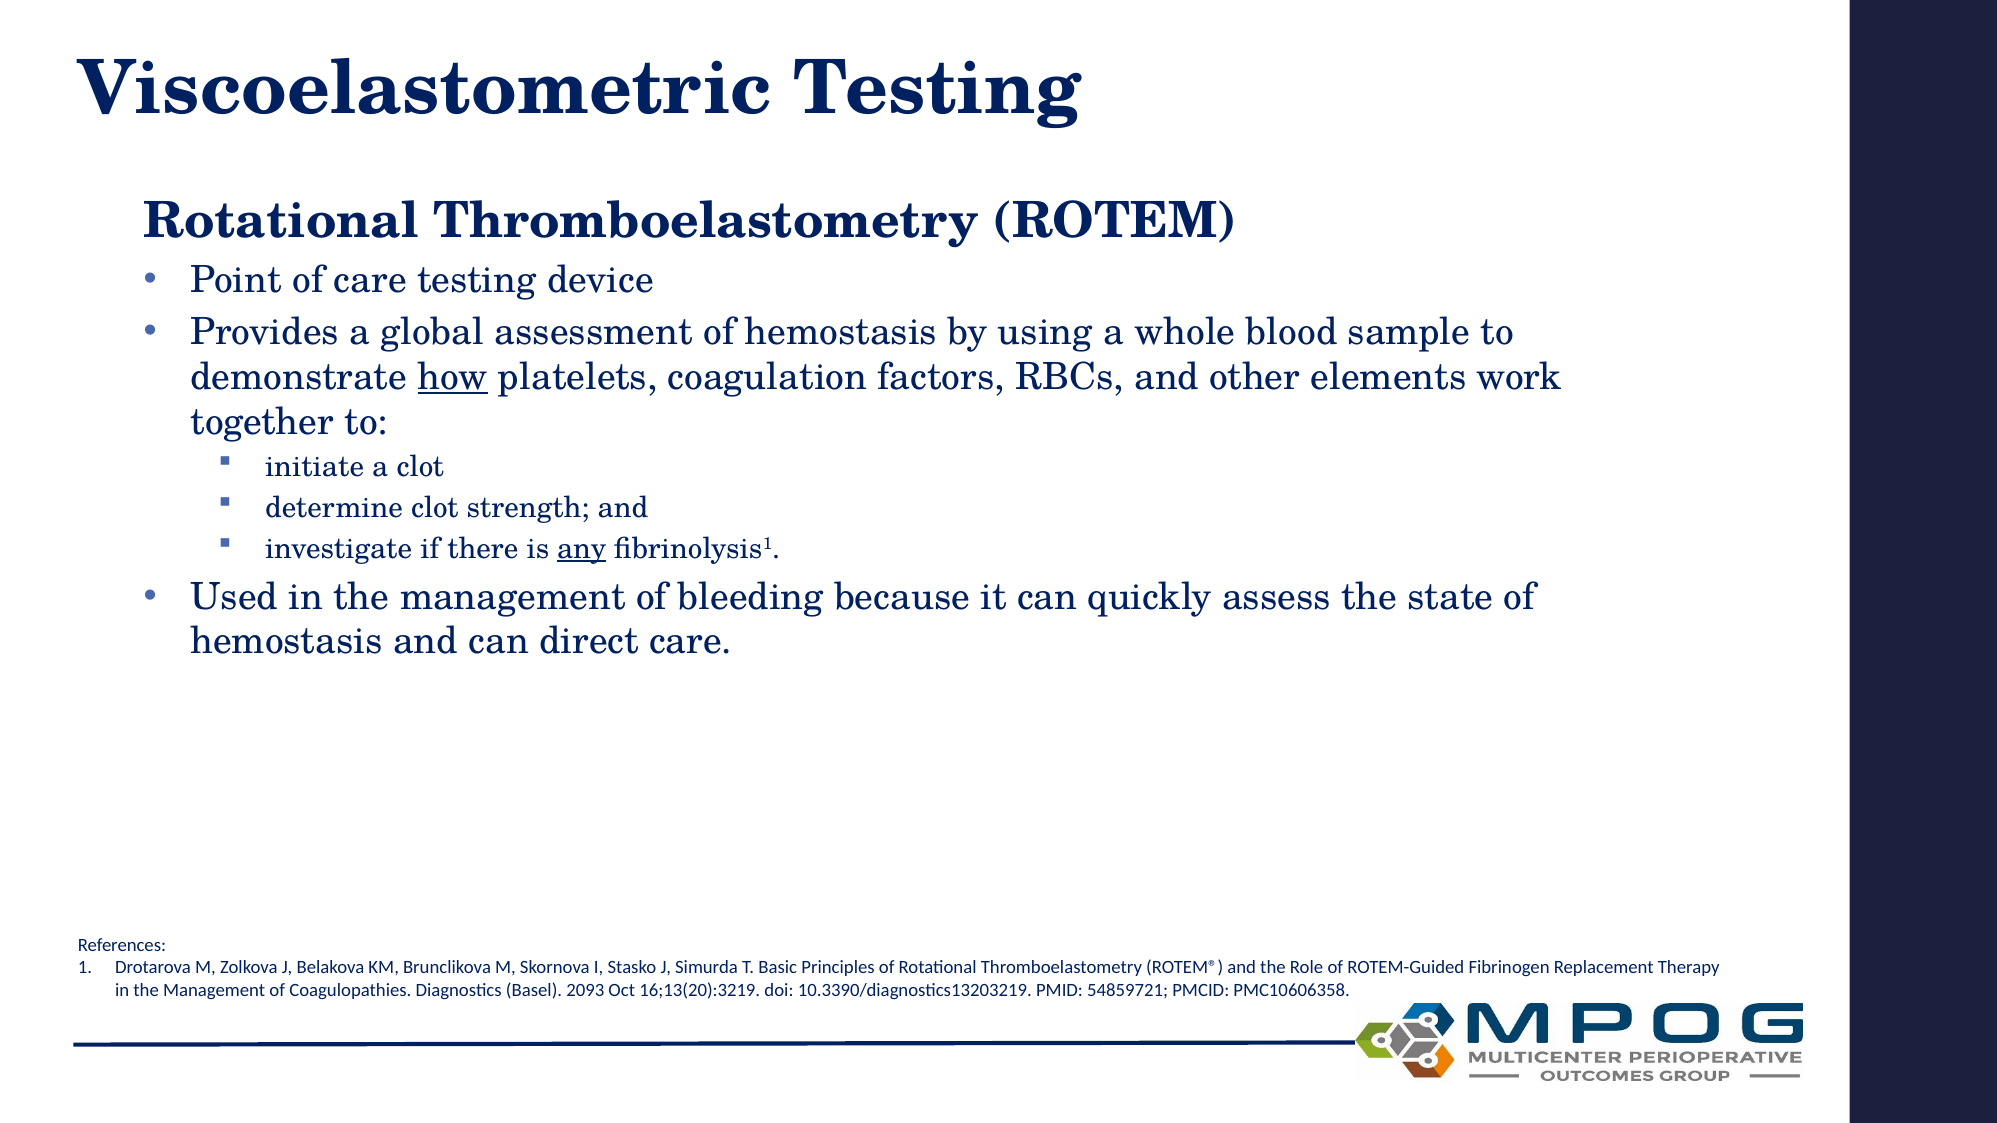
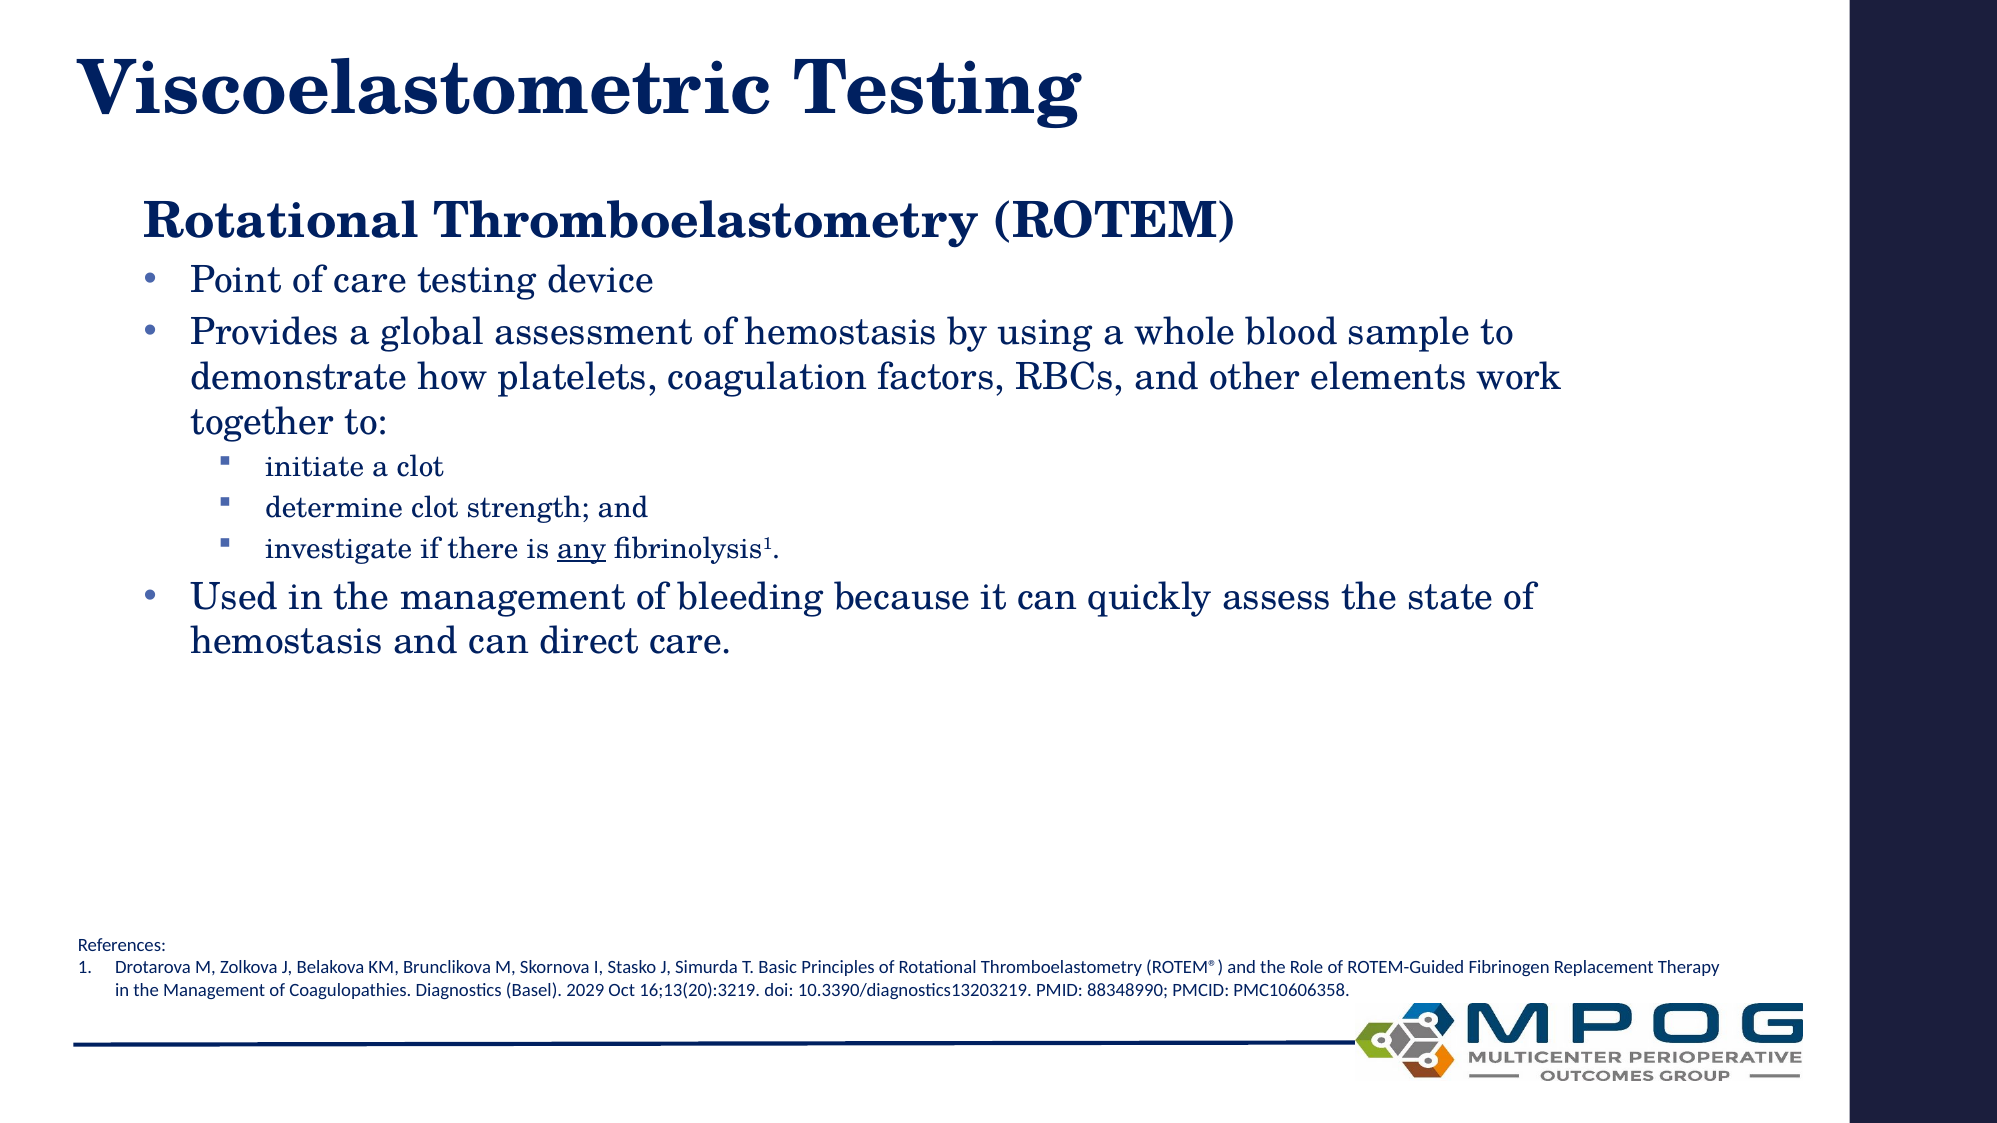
how underline: present -> none (453, 377)
2093: 2093 -> 2029 (585, 990)
54859721: 54859721 -> 88348990 (1128, 990)
